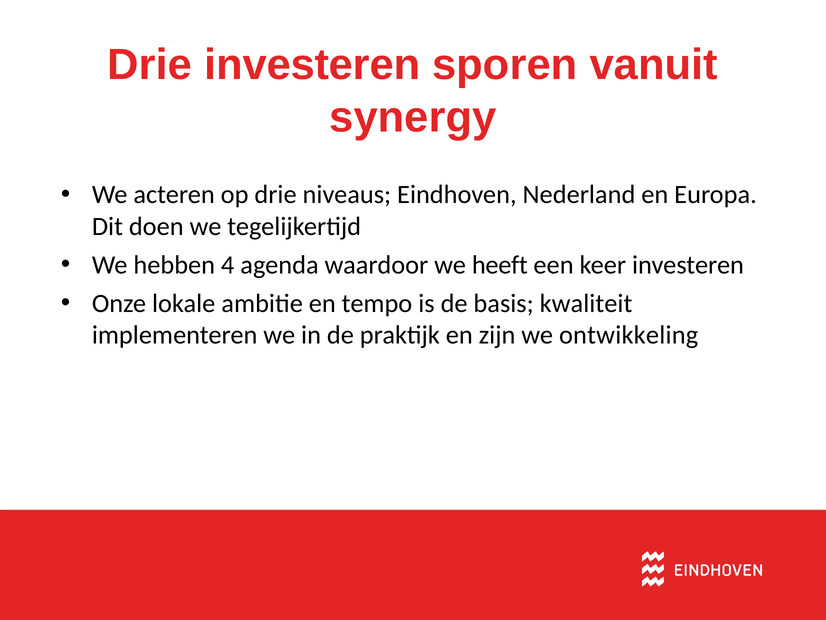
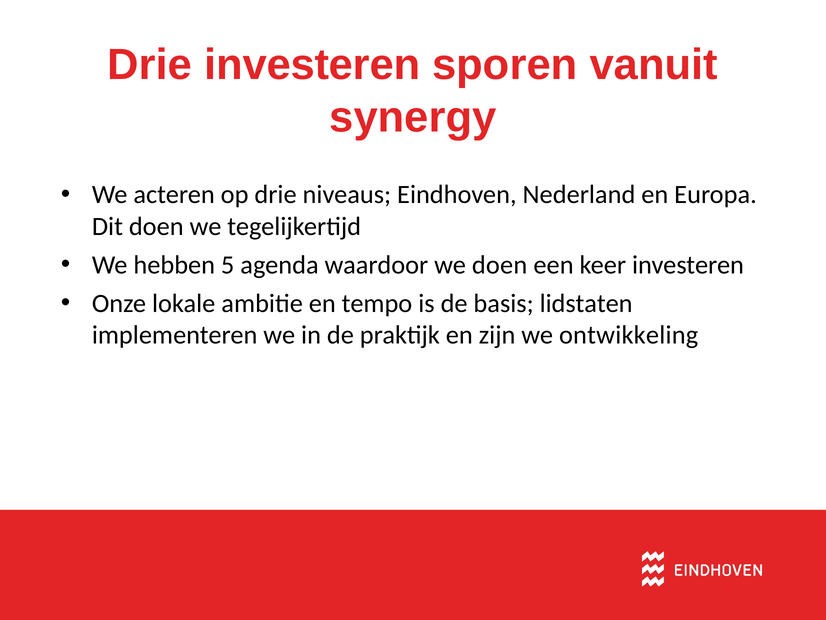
4: 4 -> 5 (228, 265)
we heeft: heeft -> doen (500, 265)
kwaliteit: kwaliteit -> lidstaten (586, 303)
